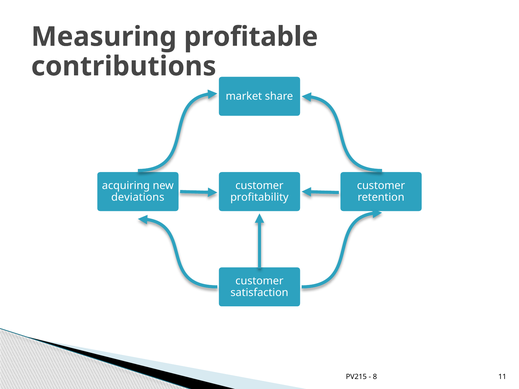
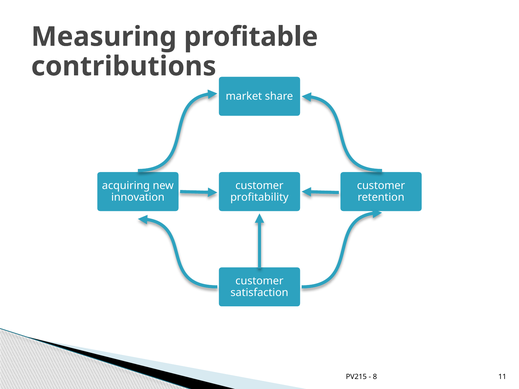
deviations: deviations -> innovation (138, 197)
